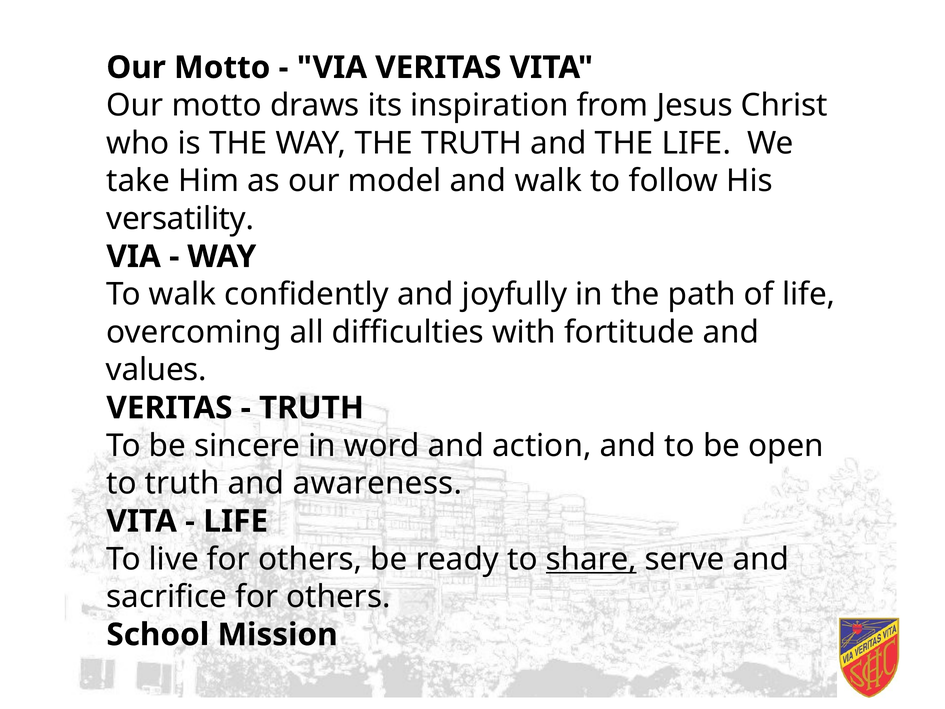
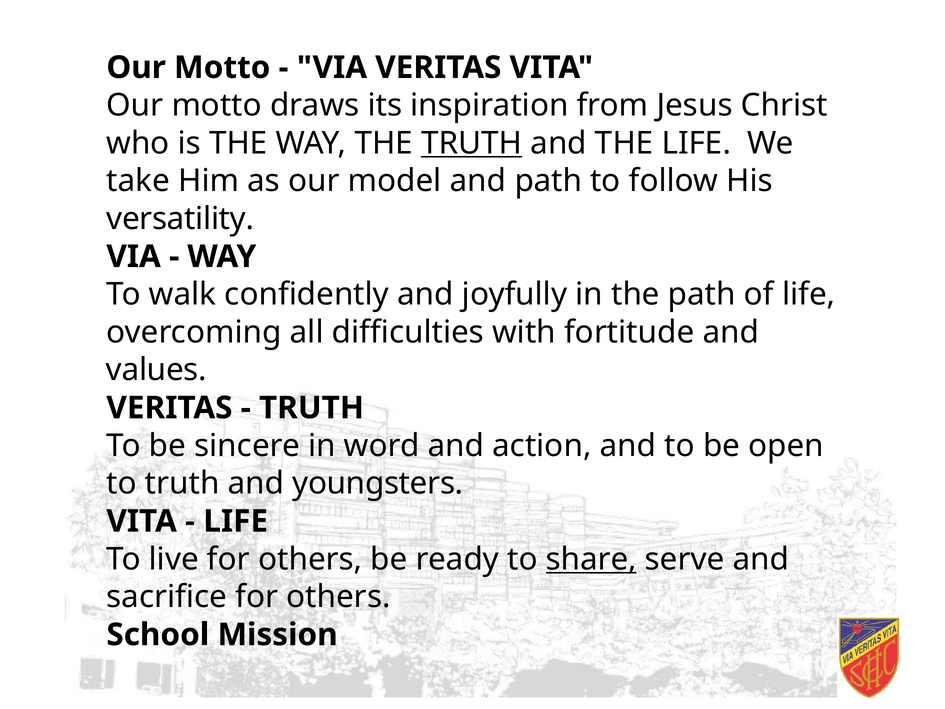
TRUTH underline: none -> present (472, 143)
and walk: walk -> path (548, 181)
awareness: awareness -> youngsters (378, 483)
